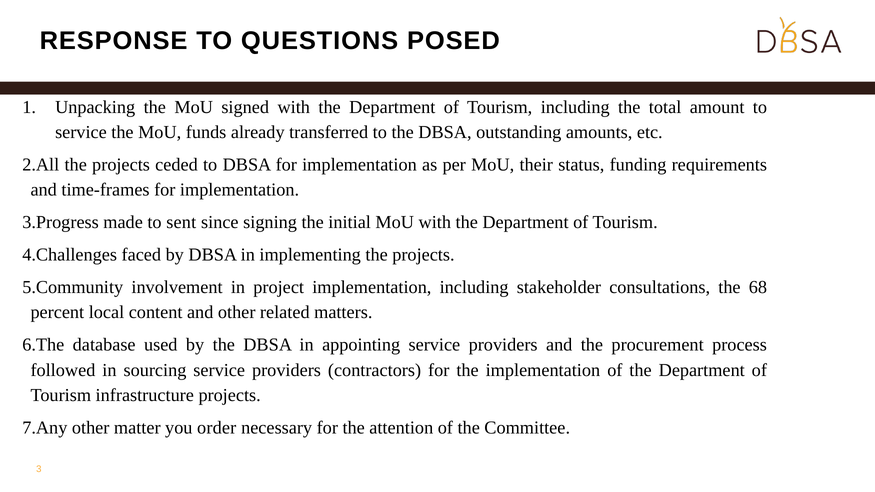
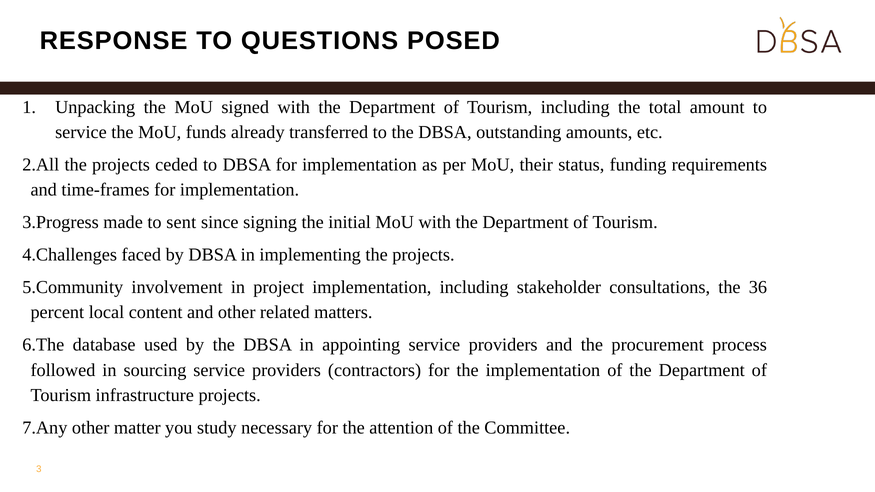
68: 68 -> 36 (758, 287)
order: order -> study (217, 428)
